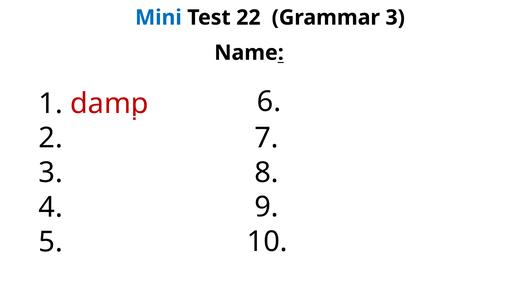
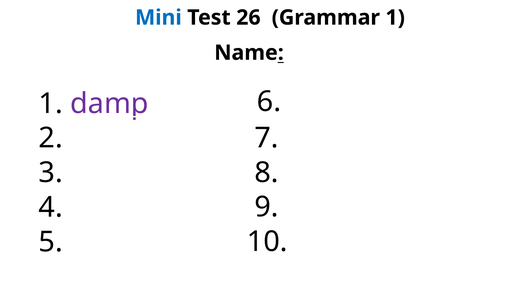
22: 22 -> 26 (248, 18)
Grammar 3: 3 -> 1 (395, 18)
damp colour: red -> purple (109, 104)
